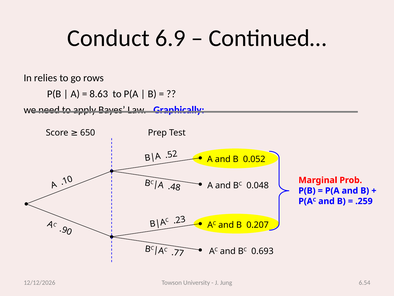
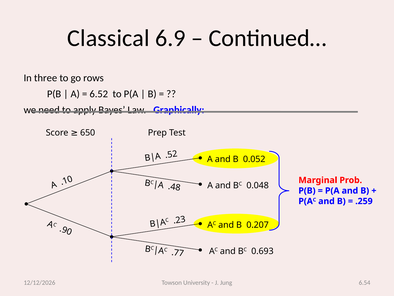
Conduct: Conduct -> Classical (108, 38)
relies: relies -> three (46, 78)
8.63: 8.63 -> 6.52 (99, 94)
